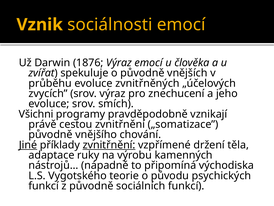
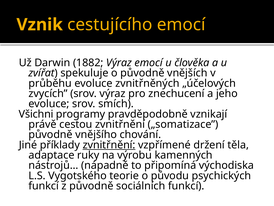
sociálnosti: sociálnosti -> cestujícího (110, 25)
1876: 1876 -> 1882 (88, 63)
Jiné underline: present -> none (28, 145)
